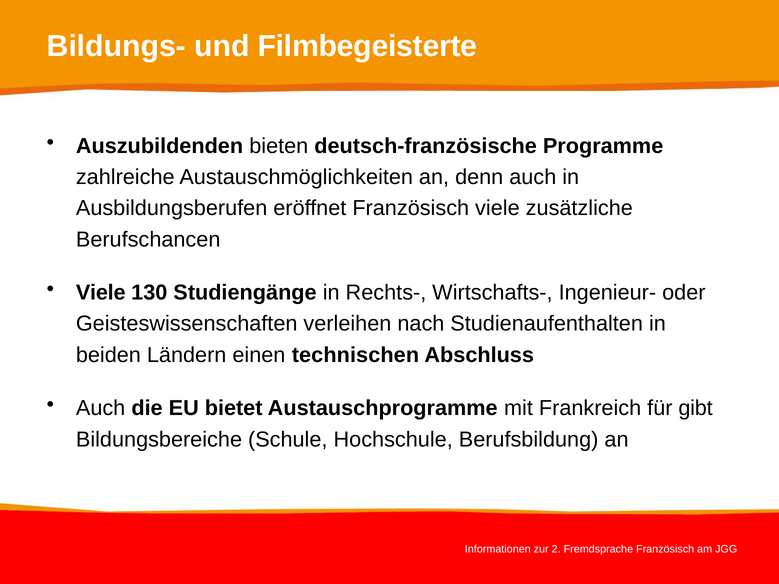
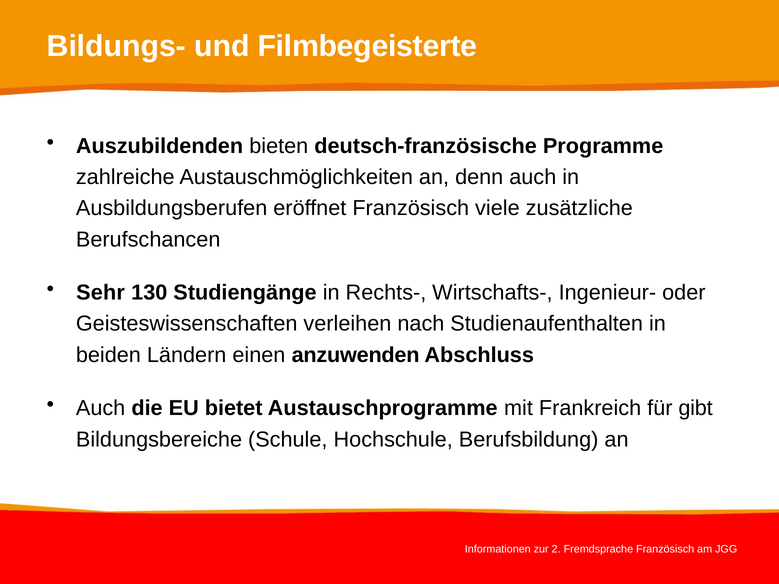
Viele: Viele -> Sehr (101, 293)
technischen: technischen -> anzuwenden (356, 355)
